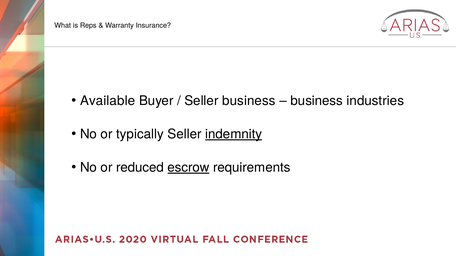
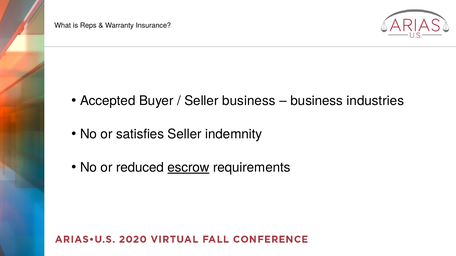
Available: Available -> Accepted (108, 101)
typically: typically -> satisfies (140, 134)
indemnity underline: present -> none (234, 134)
